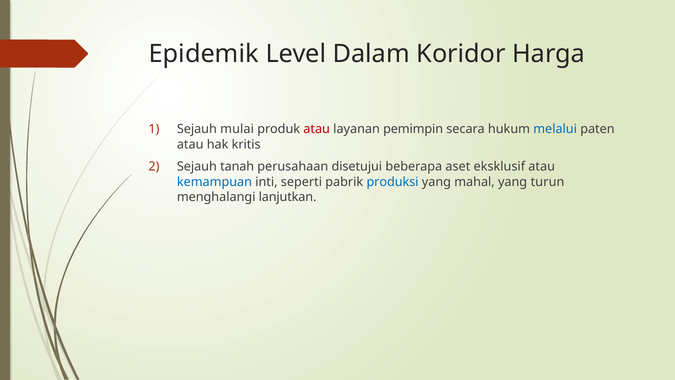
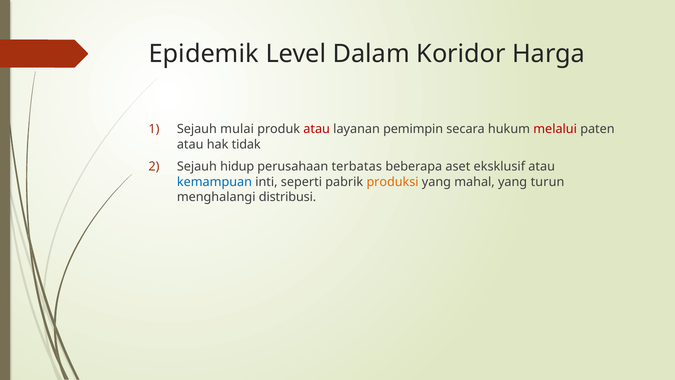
melalui colour: blue -> red (555, 129)
kritis: kritis -> tidak (246, 144)
tanah: tanah -> hidup (237, 167)
disetujui: disetujui -> terbatas (357, 167)
produksi colour: blue -> orange (393, 182)
lanjutkan: lanjutkan -> distribusi (288, 197)
